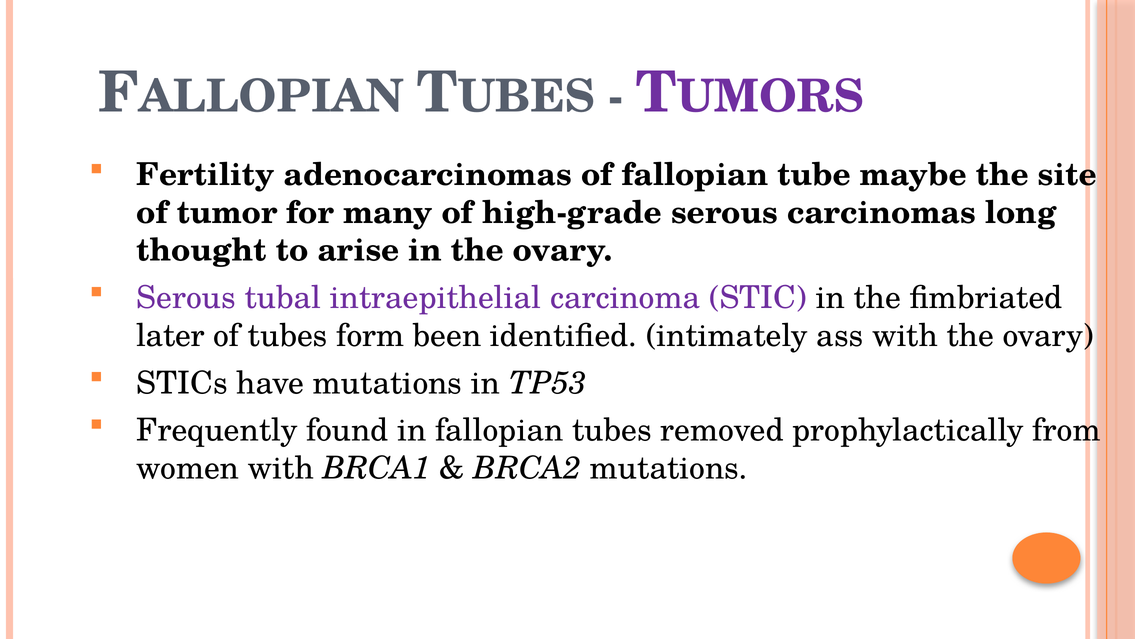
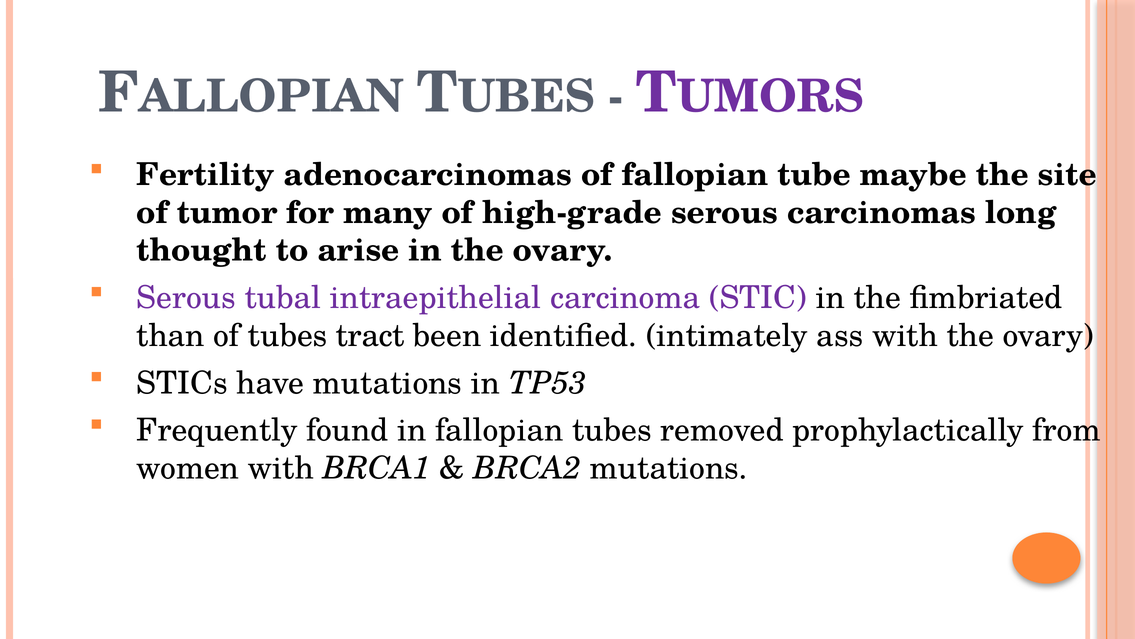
later: later -> than (170, 335)
form: form -> tract (370, 335)
